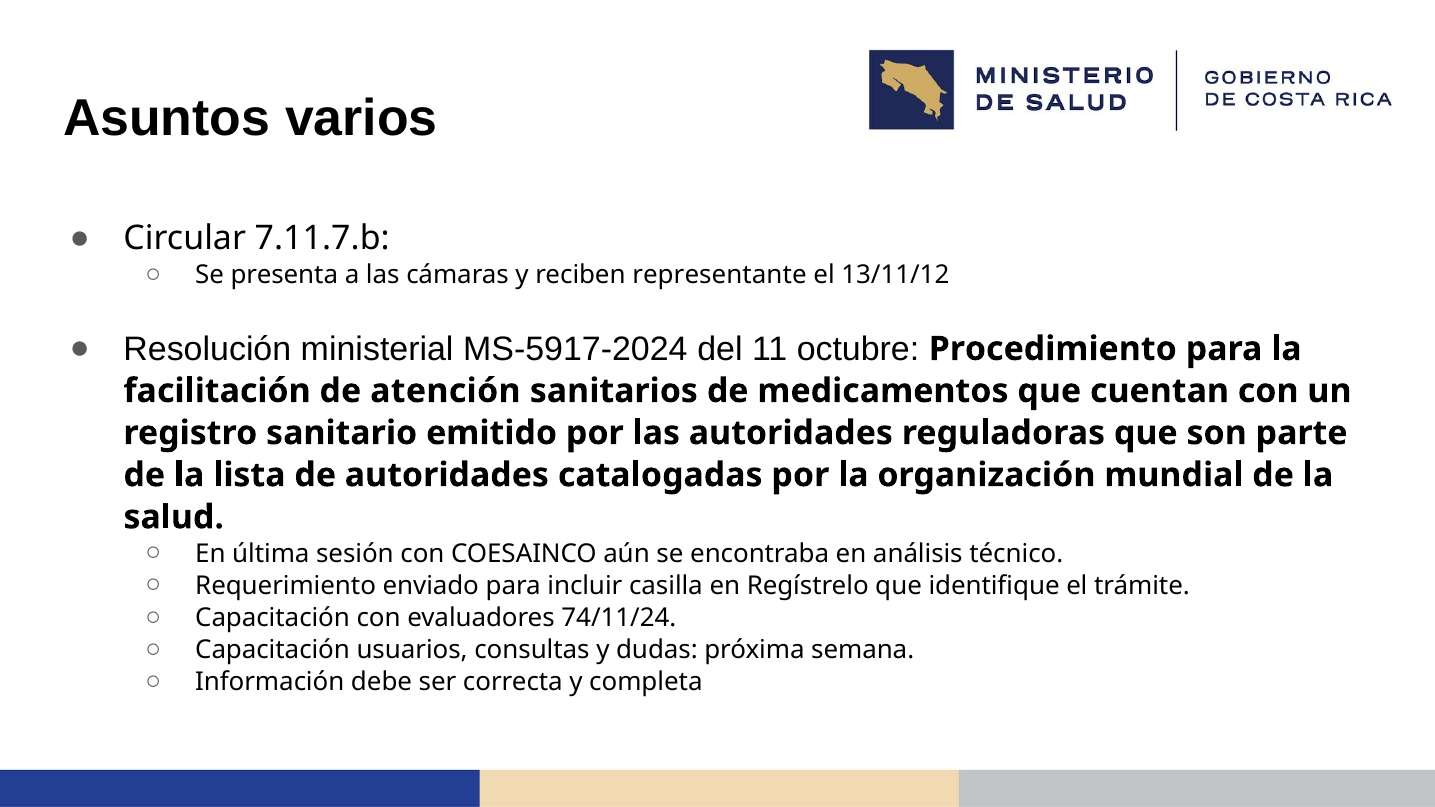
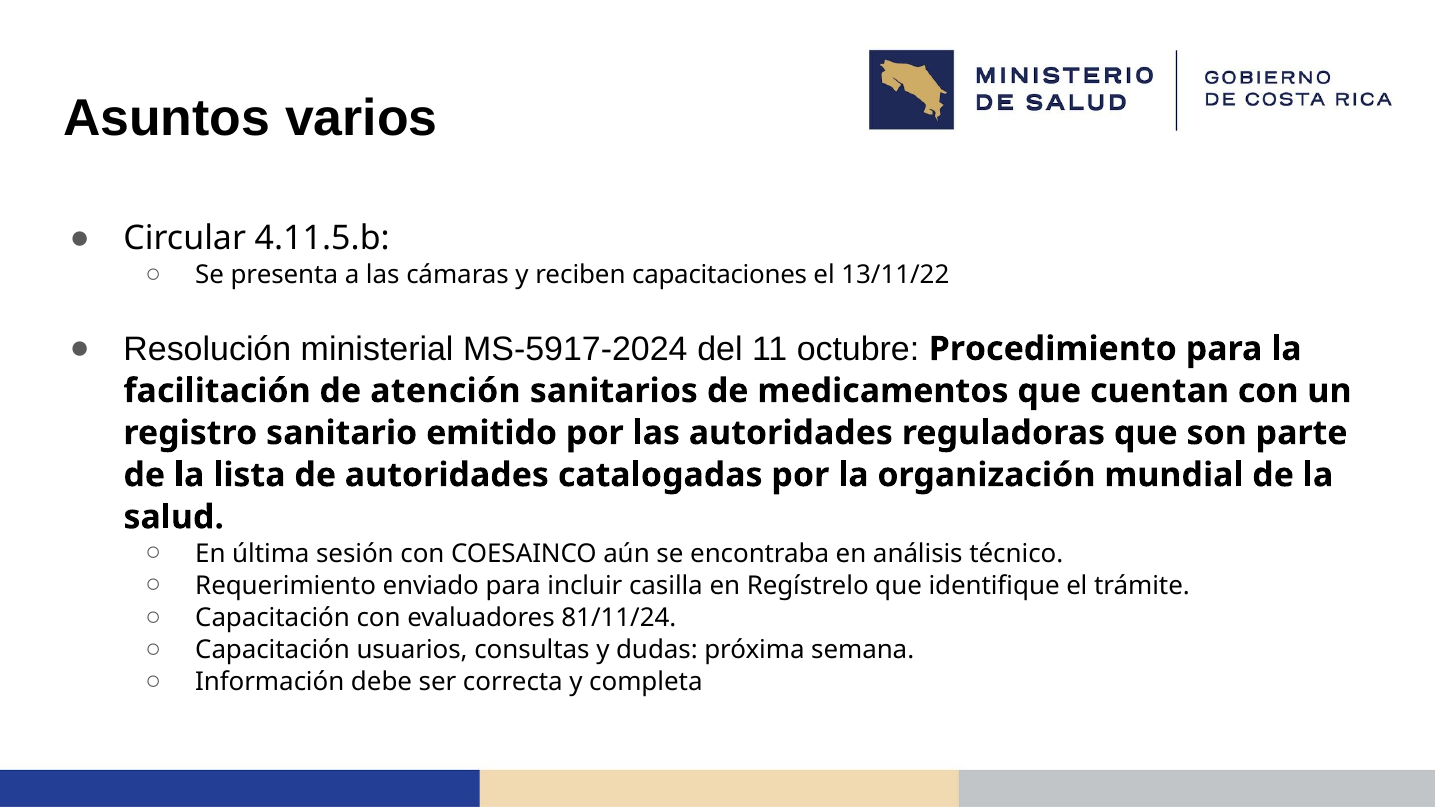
7.11.7.b: 7.11.7.b -> 4.11.5.b (322, 239)
representante: representante -> capacitaciones (720, 275)
13/11/12: 13/11/12 -> 13/11/22 (895, 275)
74/11/24: 74/11/24 -> 81/11/24 (619, 618)
